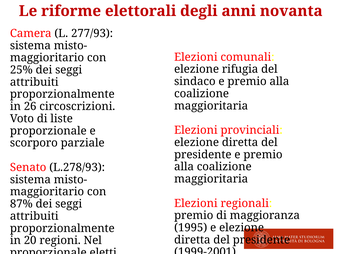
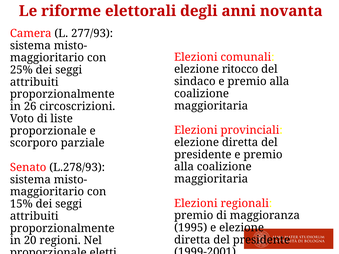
rifugia: rifugia -> ritocco (240, 69)
87%: 87% -> 15% (21, 204)
